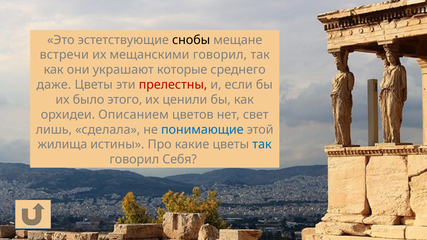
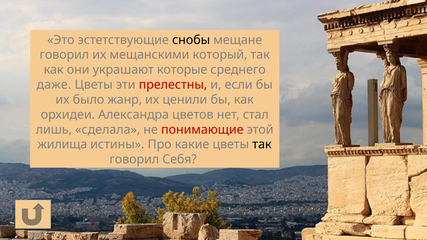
встречи: встречи -> говорил (64, 55)
мещанскими говорил: говорил -> который (220, 55)
этого: этого -> жанр (125, 100)
Описанием: Описанием -> Александра (134, 115)
свет: свет -> стал (256, 115)
понимающие colour: blue -> red (202, 130)
так colour: blue -> black (262, 145)
